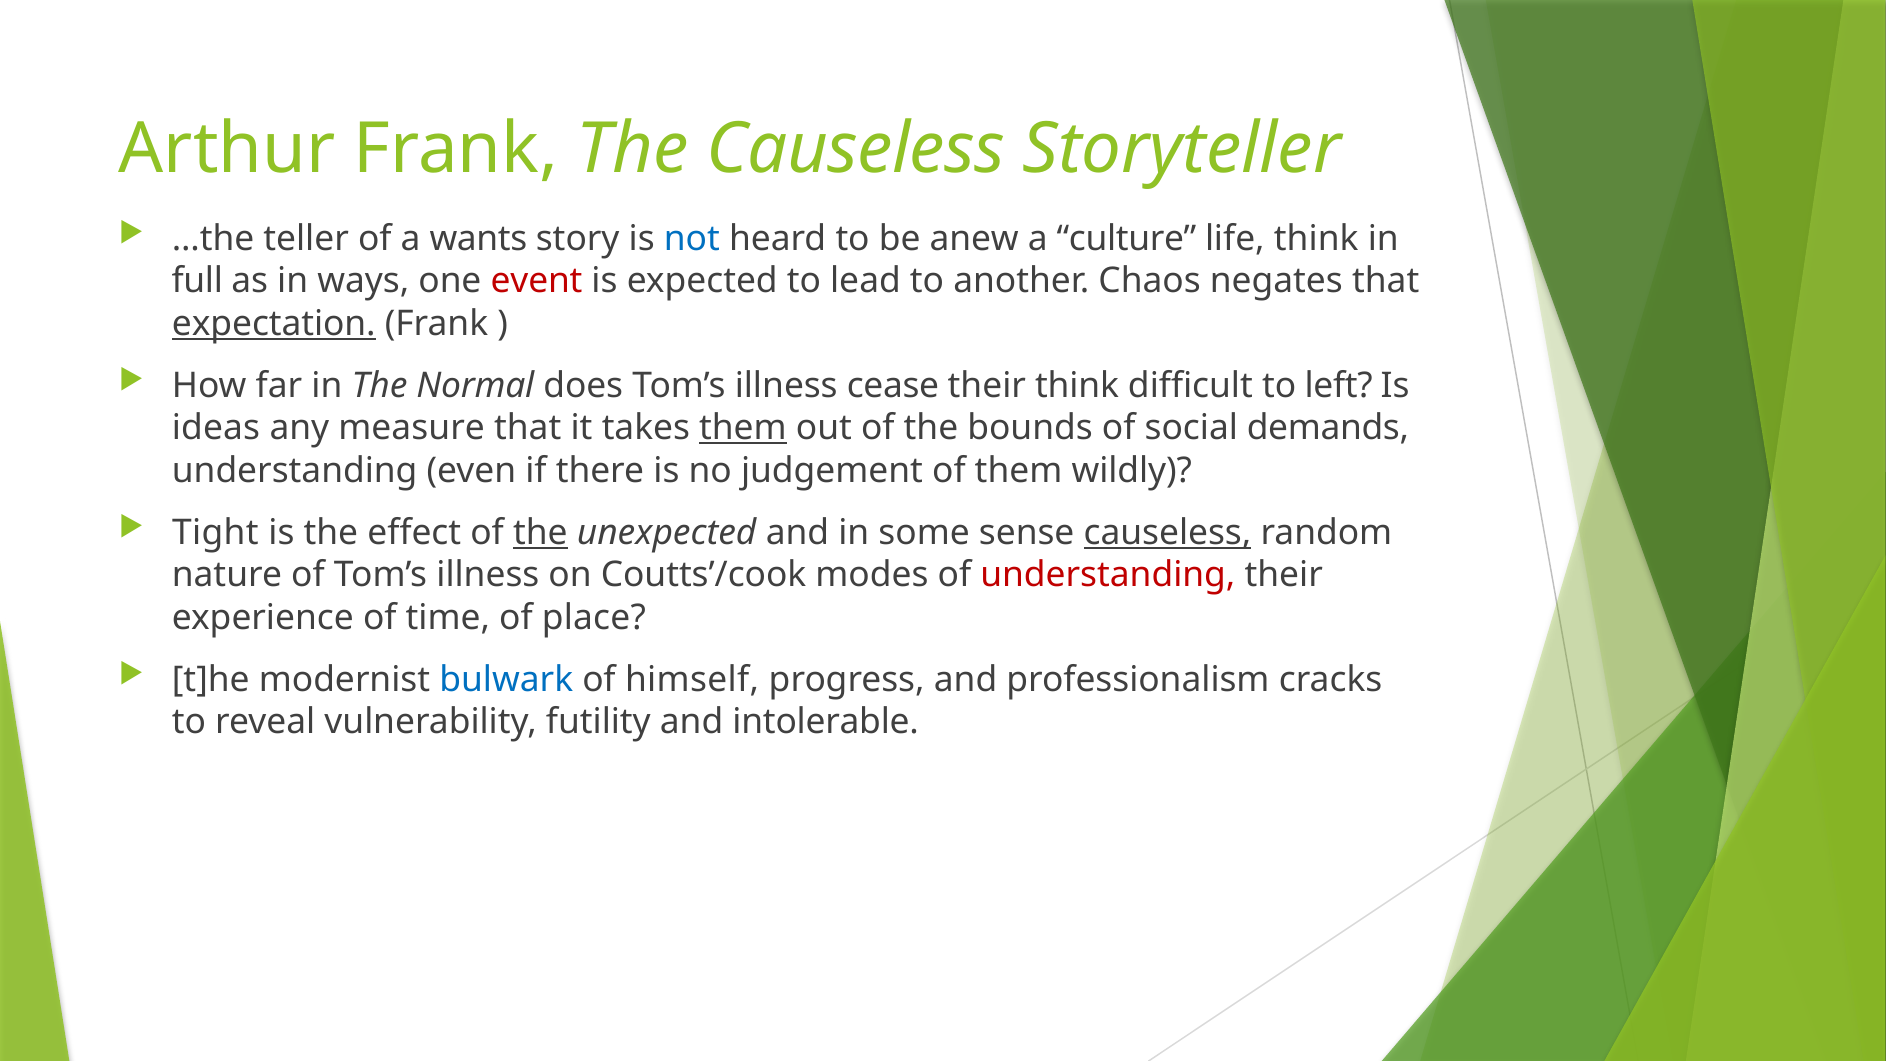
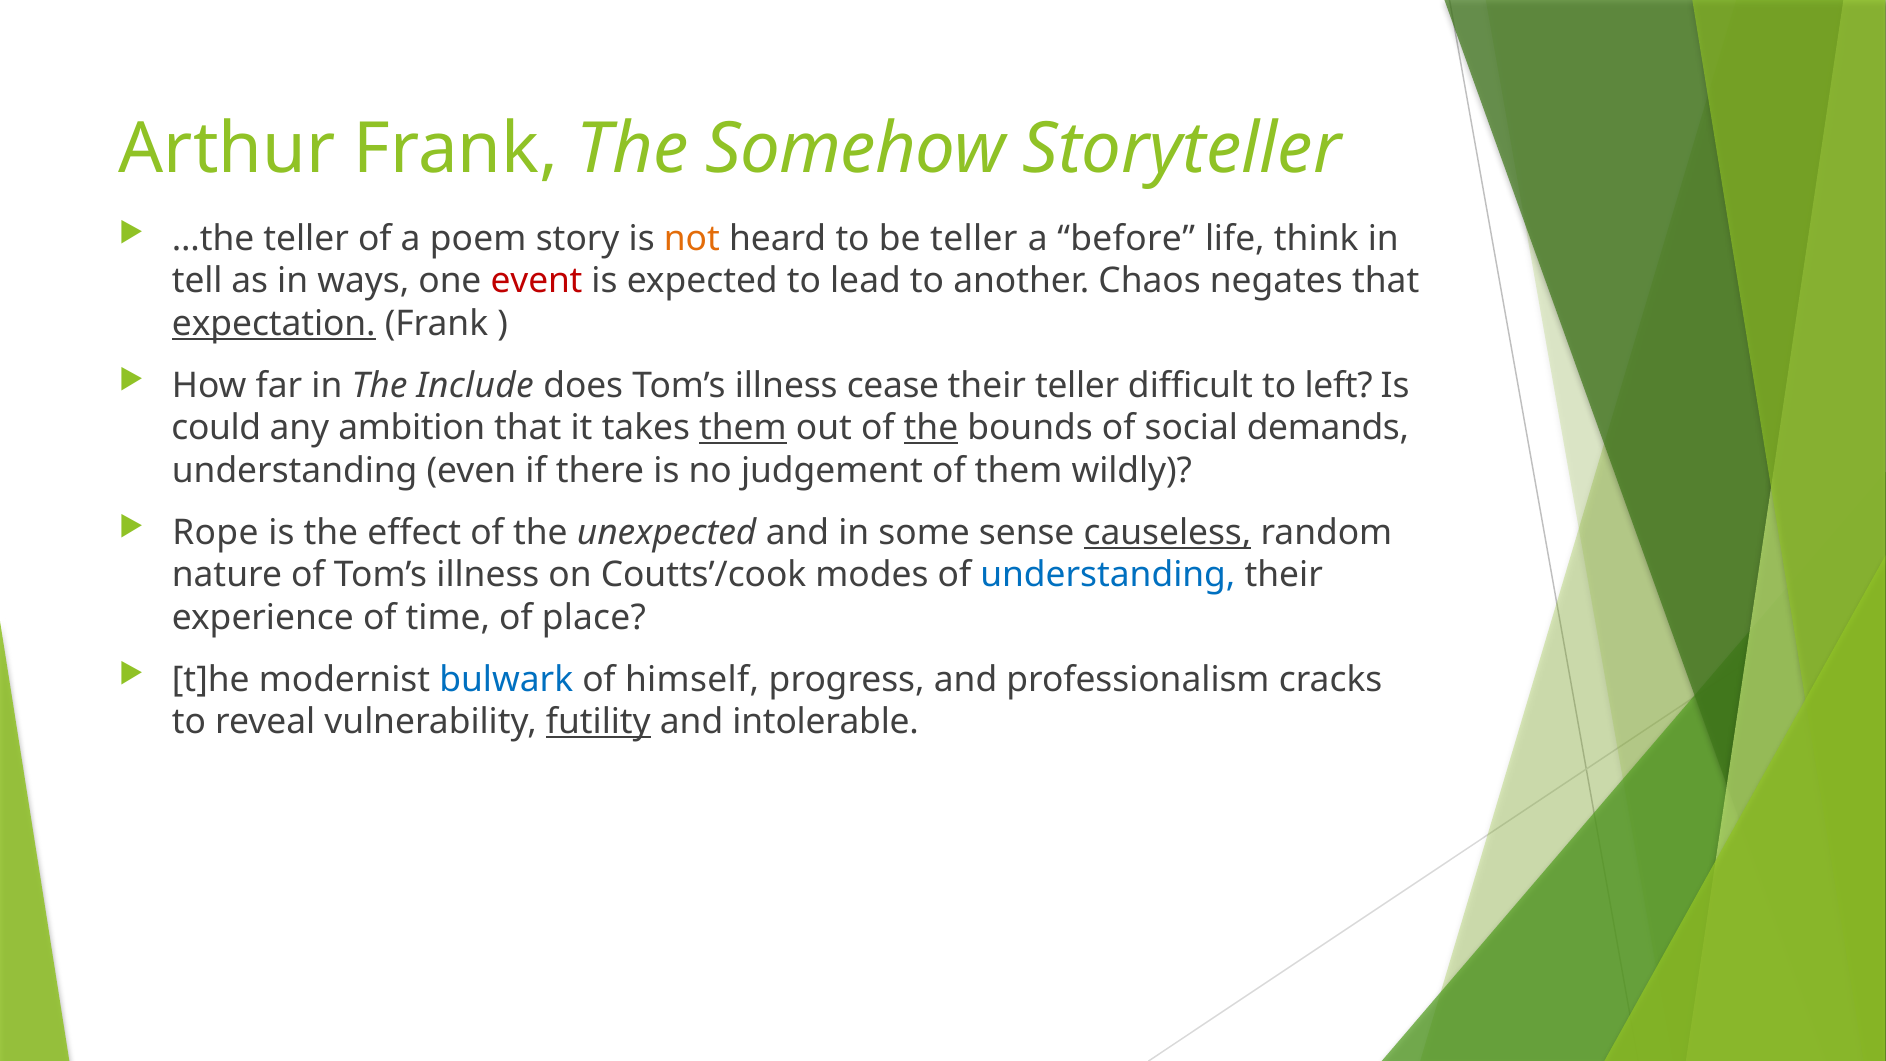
The Causeless: Causeless -> Somehow (856, 149)
wants: wants -> poem (478, 239)
not colour: blue -> orange (692, 239)
be anew: anew -> teller (974, 239)
culture: culture -> before (1126, 239)
full: full -> tell (197, 281)
Normal: Normal -> Include (475, 386)
their think: think -> teller (1077, 386)
ideas: ideas -> could (216, 428)
measure: measure -> ambition (412, 428)
the underline: none -> present (931, 428)
Tight: Tight -> Rope (215, 532)
the underline: present -> none (540, 532)
understanding colour: red -> blue (1108, 575)
futility underline: none -> present (598, 722)
